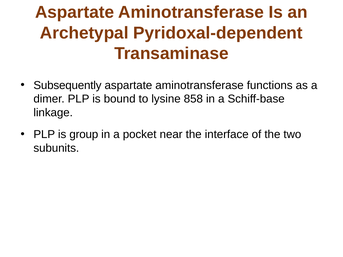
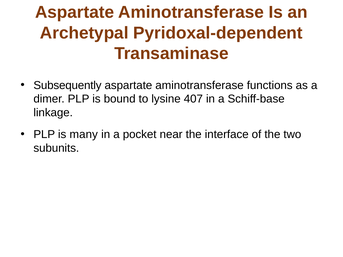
858: 858 -> 407 (193, 99)
group: group -> many (84, 135)
